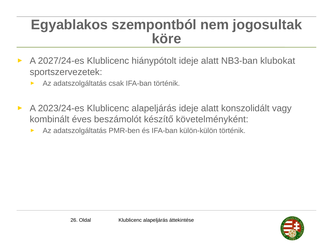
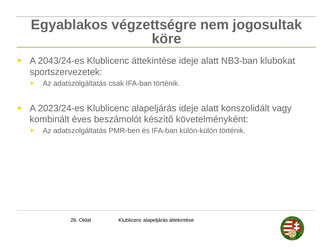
szempontból: szempontból -> végzettségre (154, 25)
2027/24-es: 2027/24-es -> 2043/24-es (61, 61)
Klublicenc hiánypótolt: hiánypótolt -> áttekintése (154, 61)
